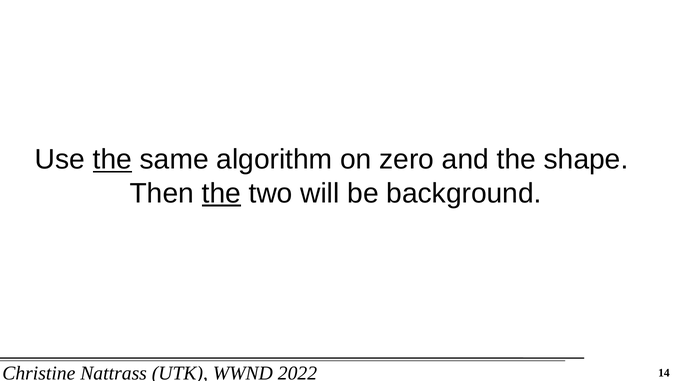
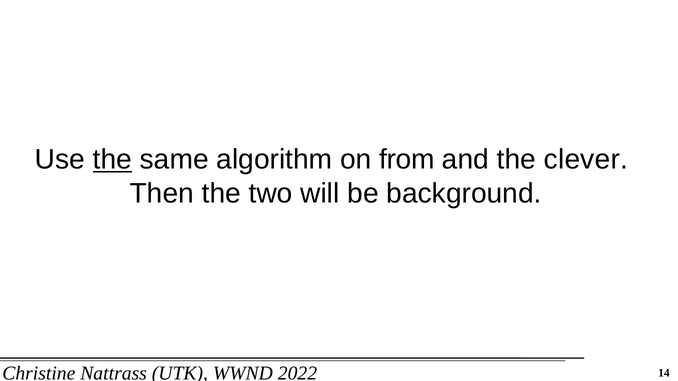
zero: zero -> from (407, 160)
shape: shape -> clever (586, 160)
the underline: present -> none (221, 194)
